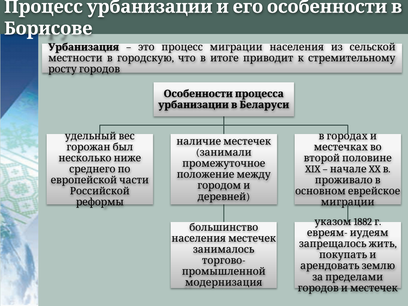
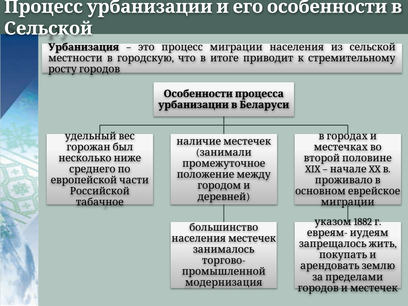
Борисове: Борисове -> Сельской (48, 29)
реформы: реформы -> табачное (100, 202)
